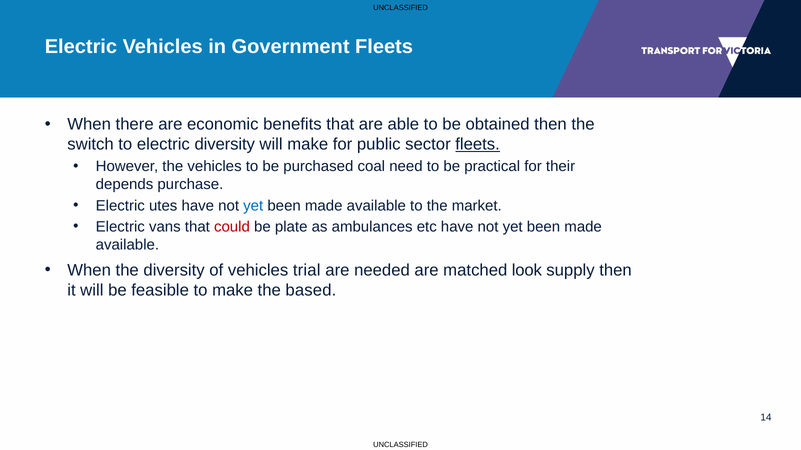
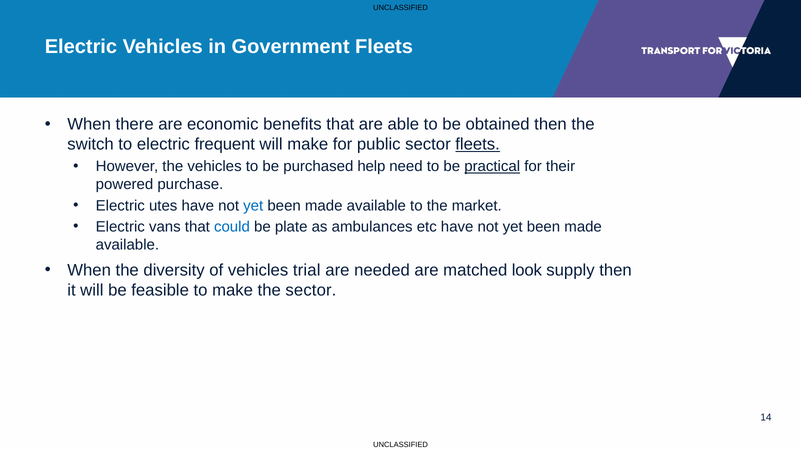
electric diversity: diversity -> frequent (225, 145)
coal: coal -> help (371, 167)
practical underline: none -> present (492, 167)
depends: depends -> powered (125, 185)
could colour: red -> blue (232, 227)
the based: based -> sector (311, 290)
